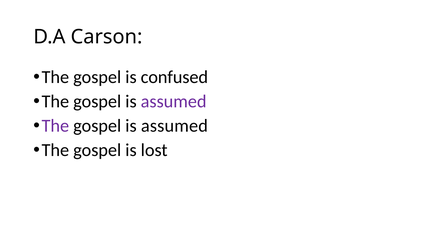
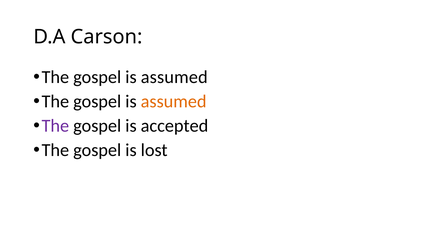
confused: confused -> assumed (174, 77)
assumed colour: purple -> orange (174, 101)
assumed: assumed -> accepted (174, 125)
